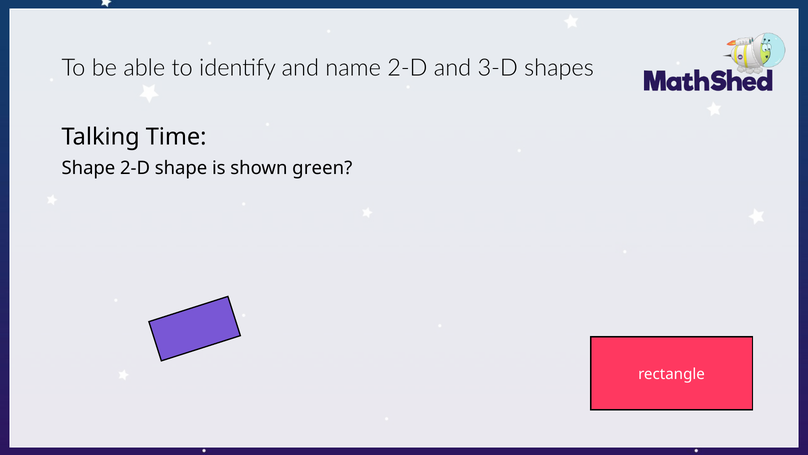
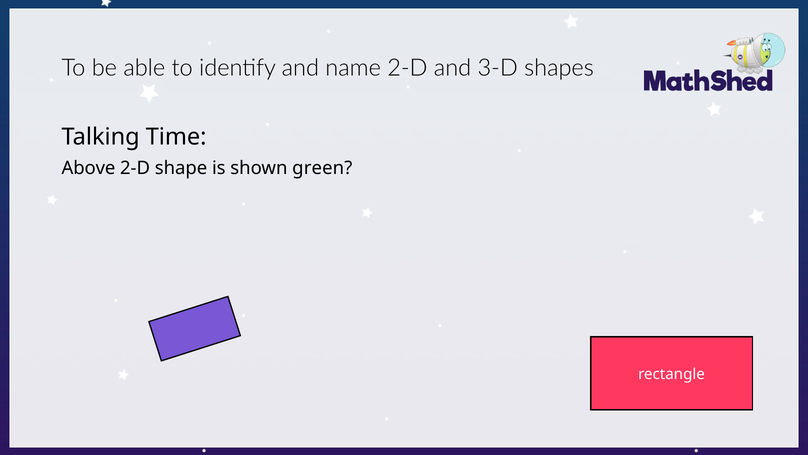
Shape: Shape -> Above (88, 168)
